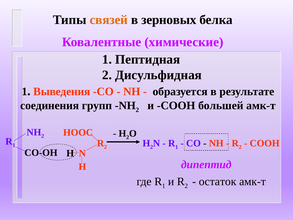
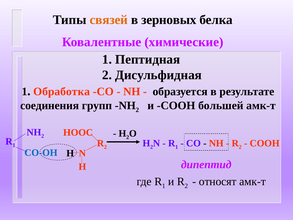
Выведения: Выведения -> Обработка (62, 91)
CO-OH colour: black -> blue (41, 152)
остаток: остаток -> относят (218, 181)
